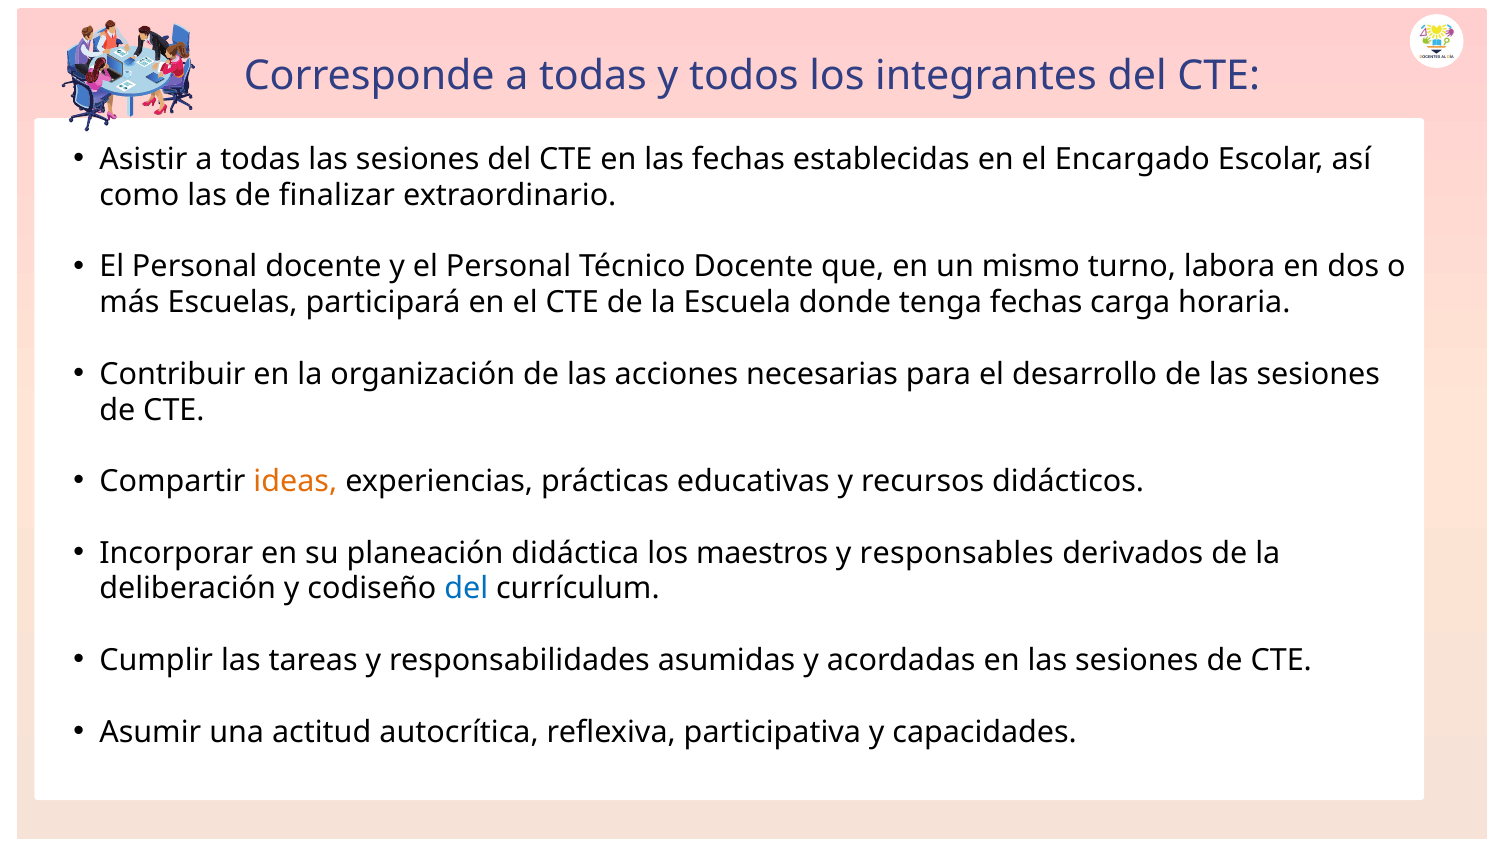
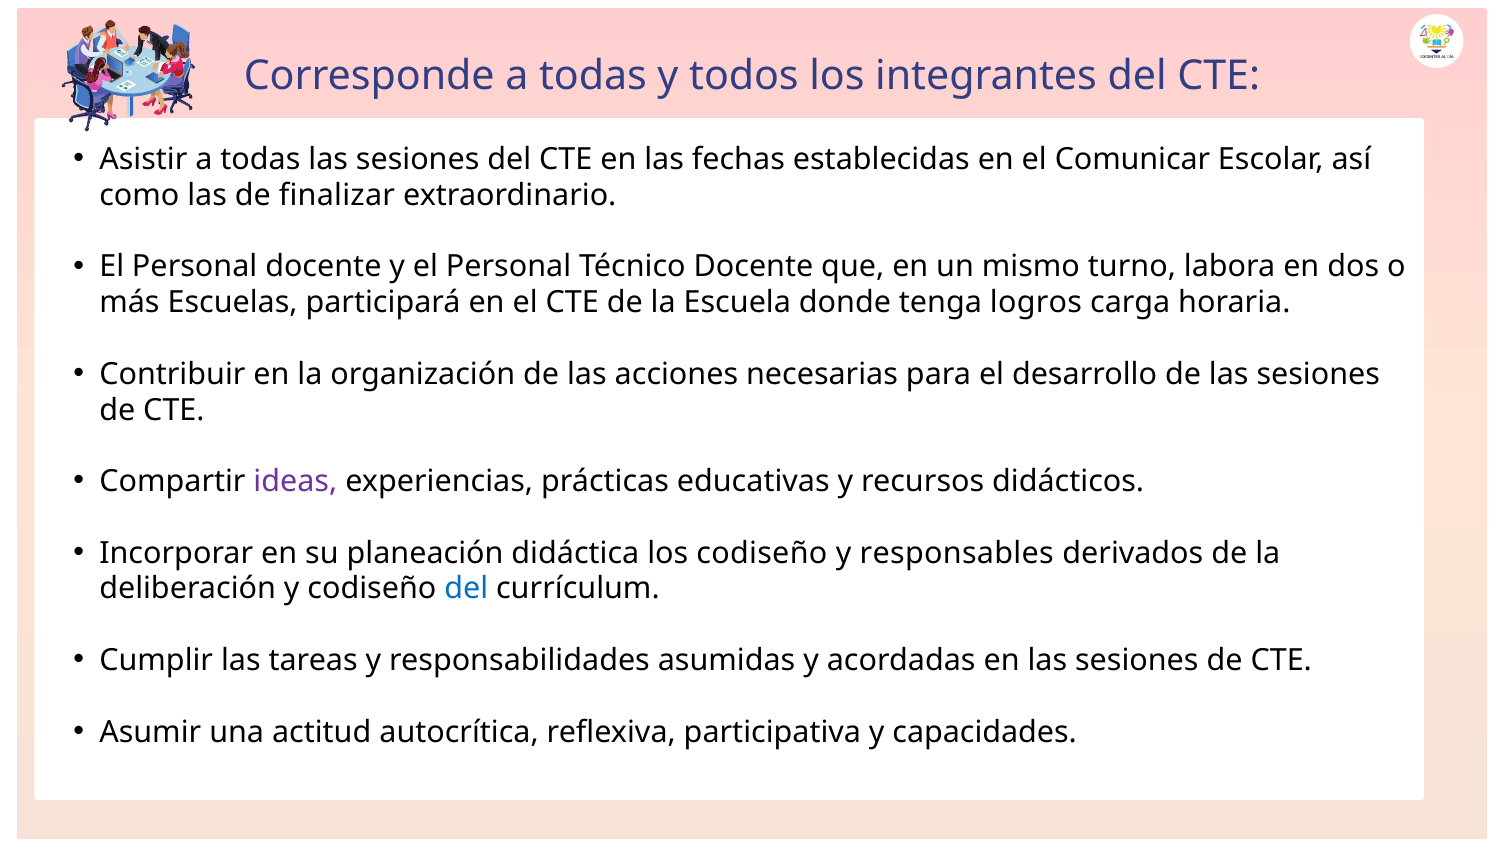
Encargado: Encargado -> Comunicar (1132, 160)
tenga fechas: fechas -> logros (1036, 303)
ideas colour: orange -> purple (295, 481)
los maestros: maestros -> codiseño (762, 553)
